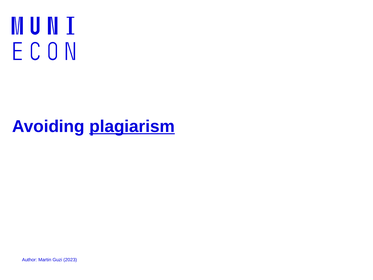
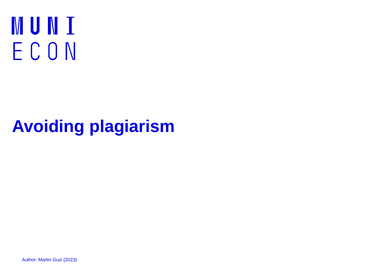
plagiarism underline: present -> none (132, 126)
